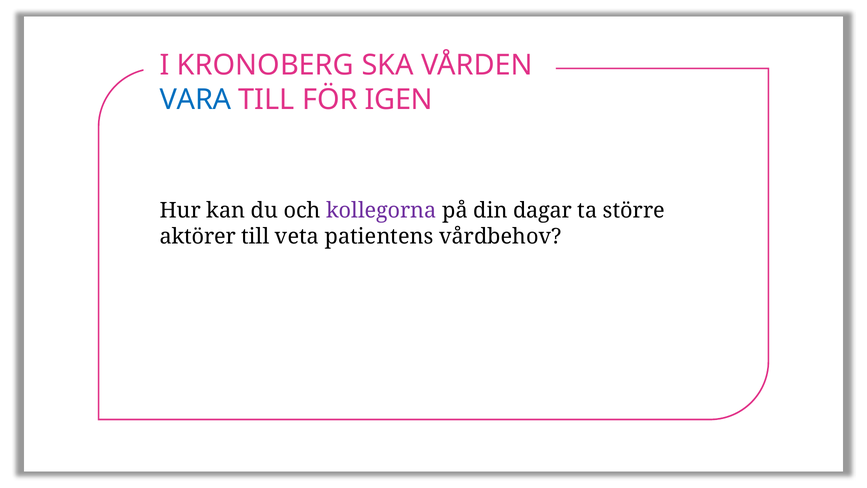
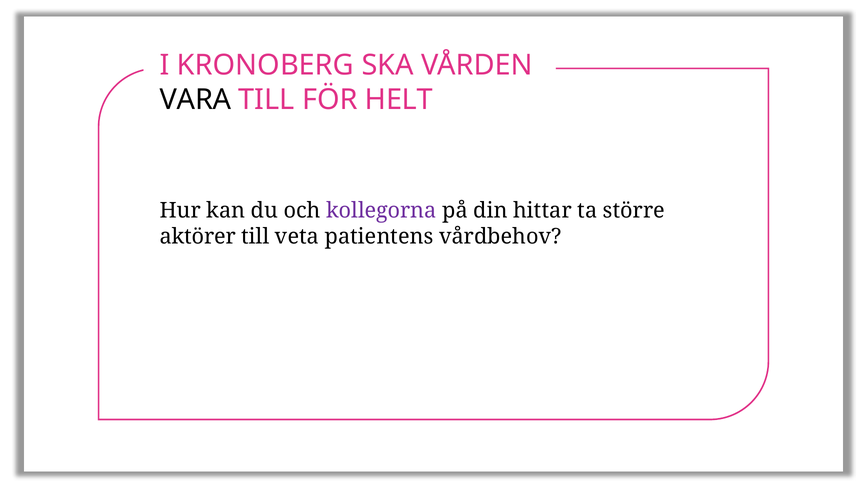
VARA colour: blue -> black (195, 100)
IGEN: IGEN -> HELT (399, 100)
dagar: dagar -> hittar (542, 211)
